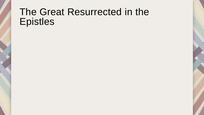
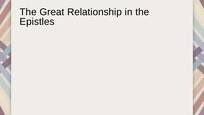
Resurrected: Resurrected -> Relationship (95, 12)
